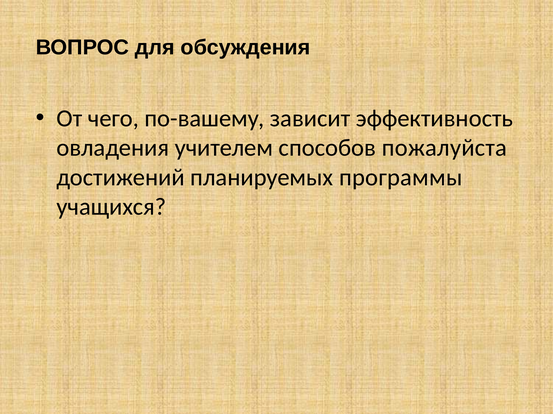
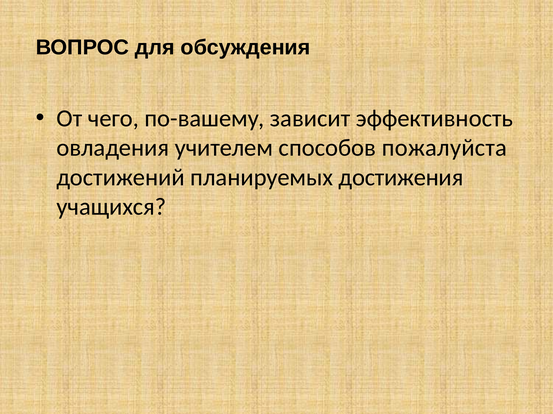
программы: программы -> достижения (401, 178)
